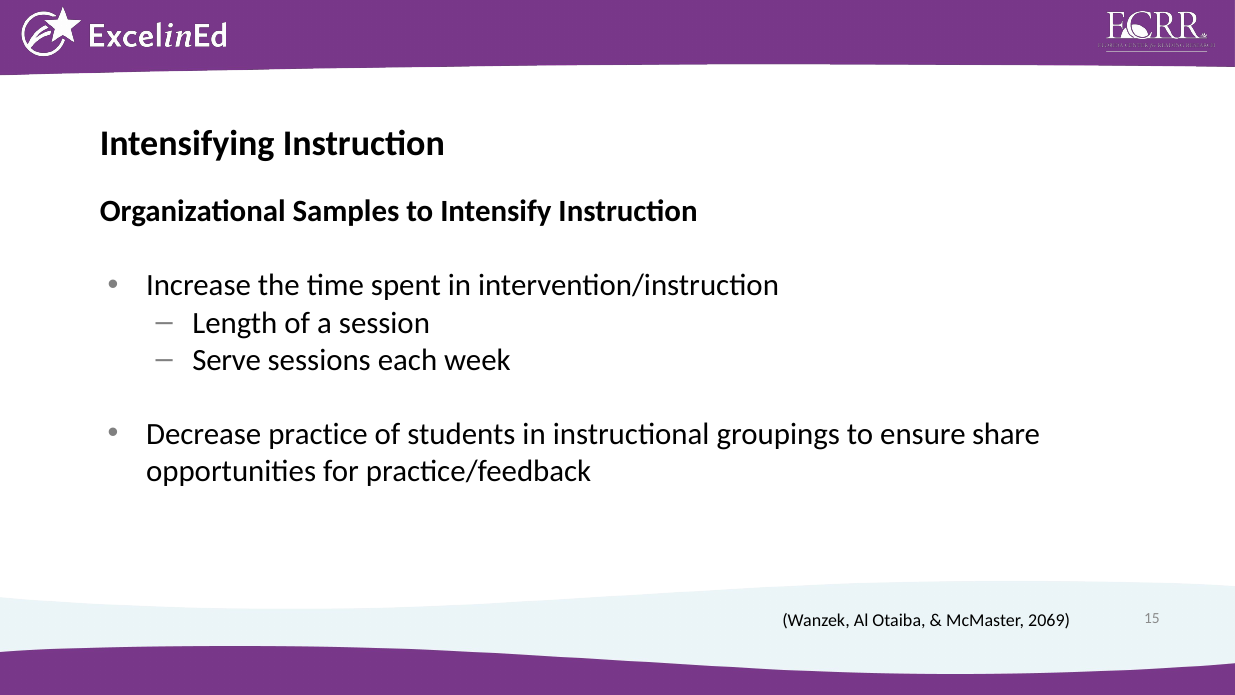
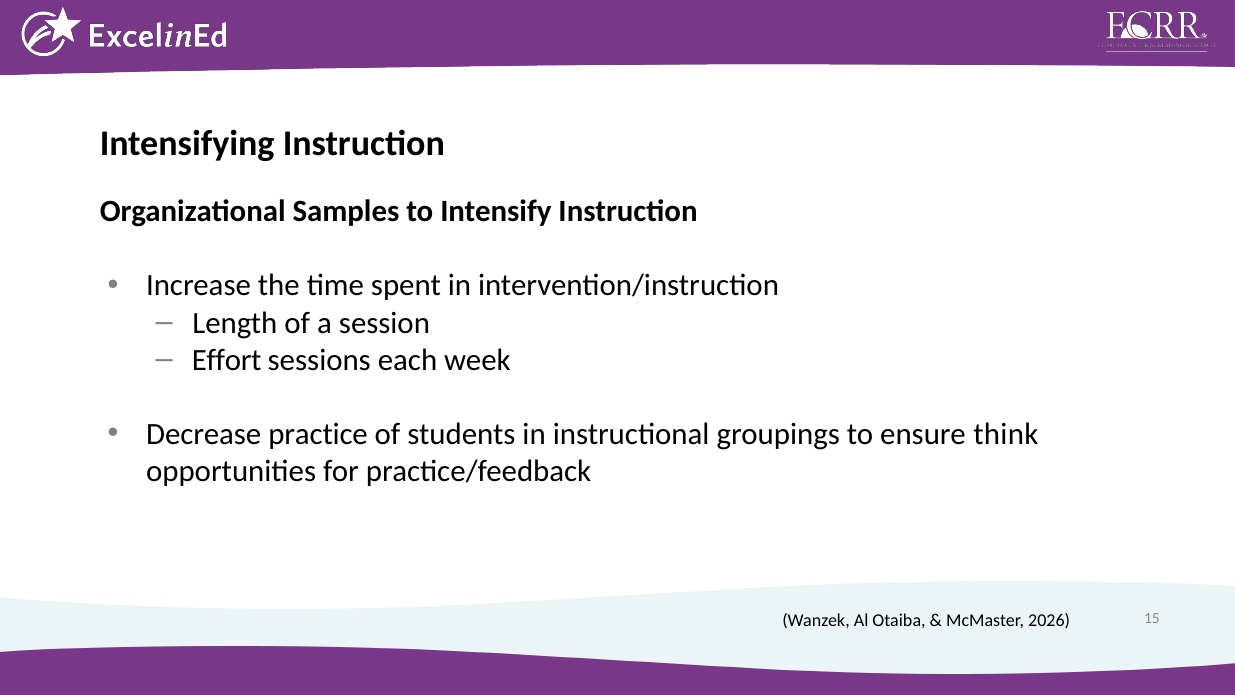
Serve: Serve -> Effort (227, 360)
share: share -> think (1006, 434)
2069: 2069 -> 2026 (1049, 620)
